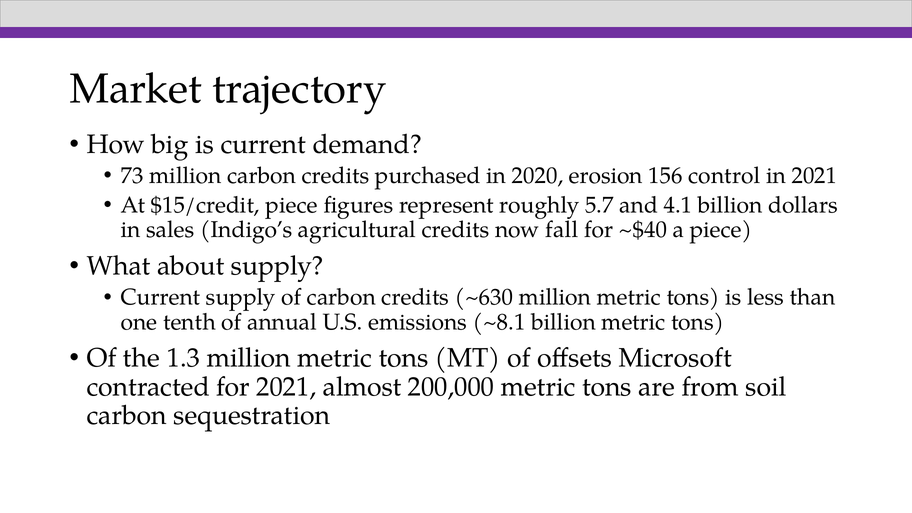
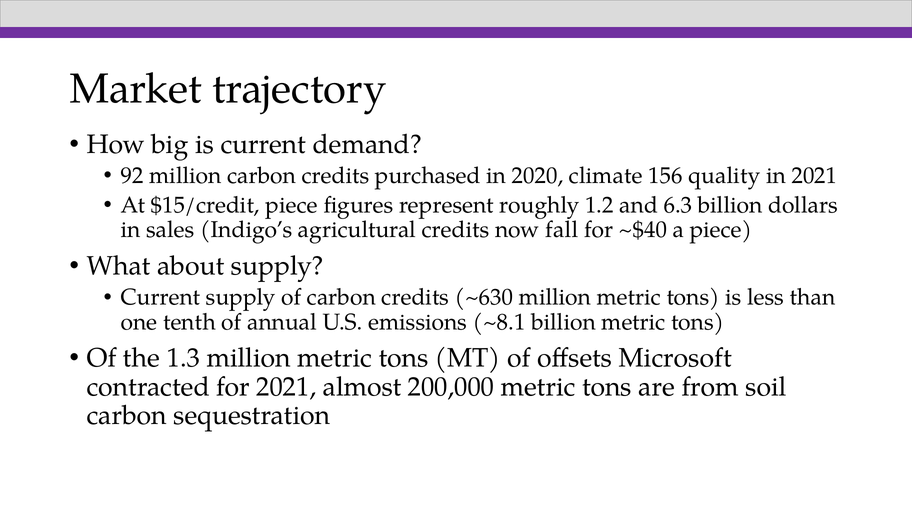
73: 73 -> 92 (132, 176)
erosion: erosion -> climate (606, 176)
control: control -> quality (724, 176)
5.7: 5.7 -> 1.2 (599, 205)
4.1: 4.1 -> 6.3 (678, 205)
